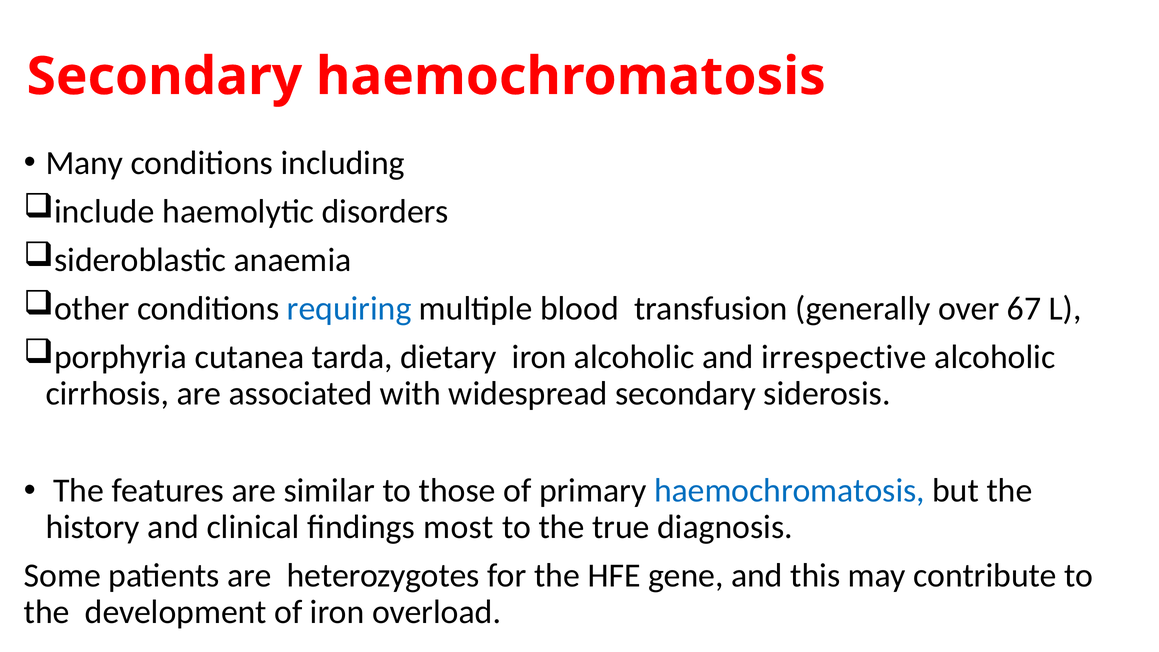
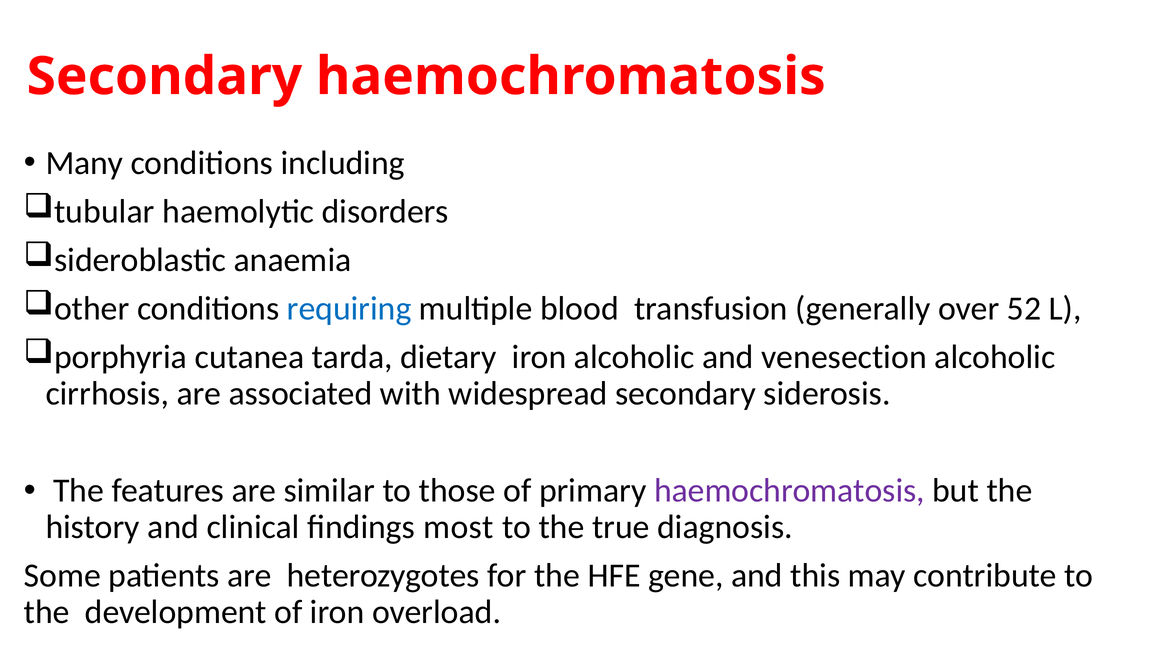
include: include -> tubular (104, 212)
67: 67 -> 52 (1024, 309)
irrespective: irrespective -> venesection (844, 357)
haemochromatosis colour: blue -> purple (789, 491)
